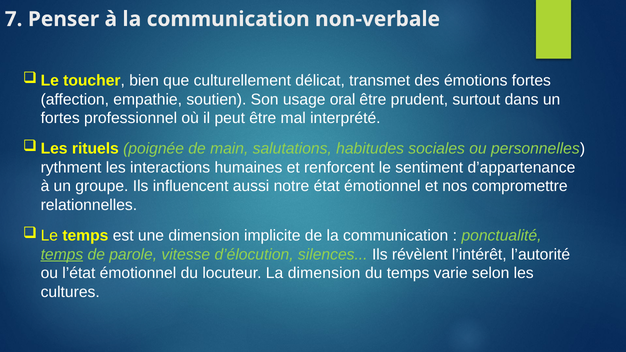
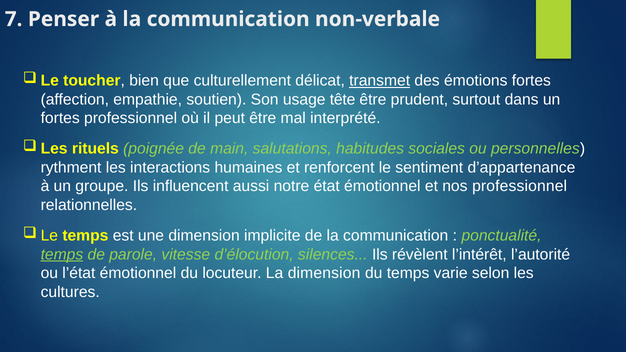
transmet underline: none -> present (380, 81)
oral: oral -> tête (343, 99)
nos compromettre: compromettre -> professionnel (520, 186)
